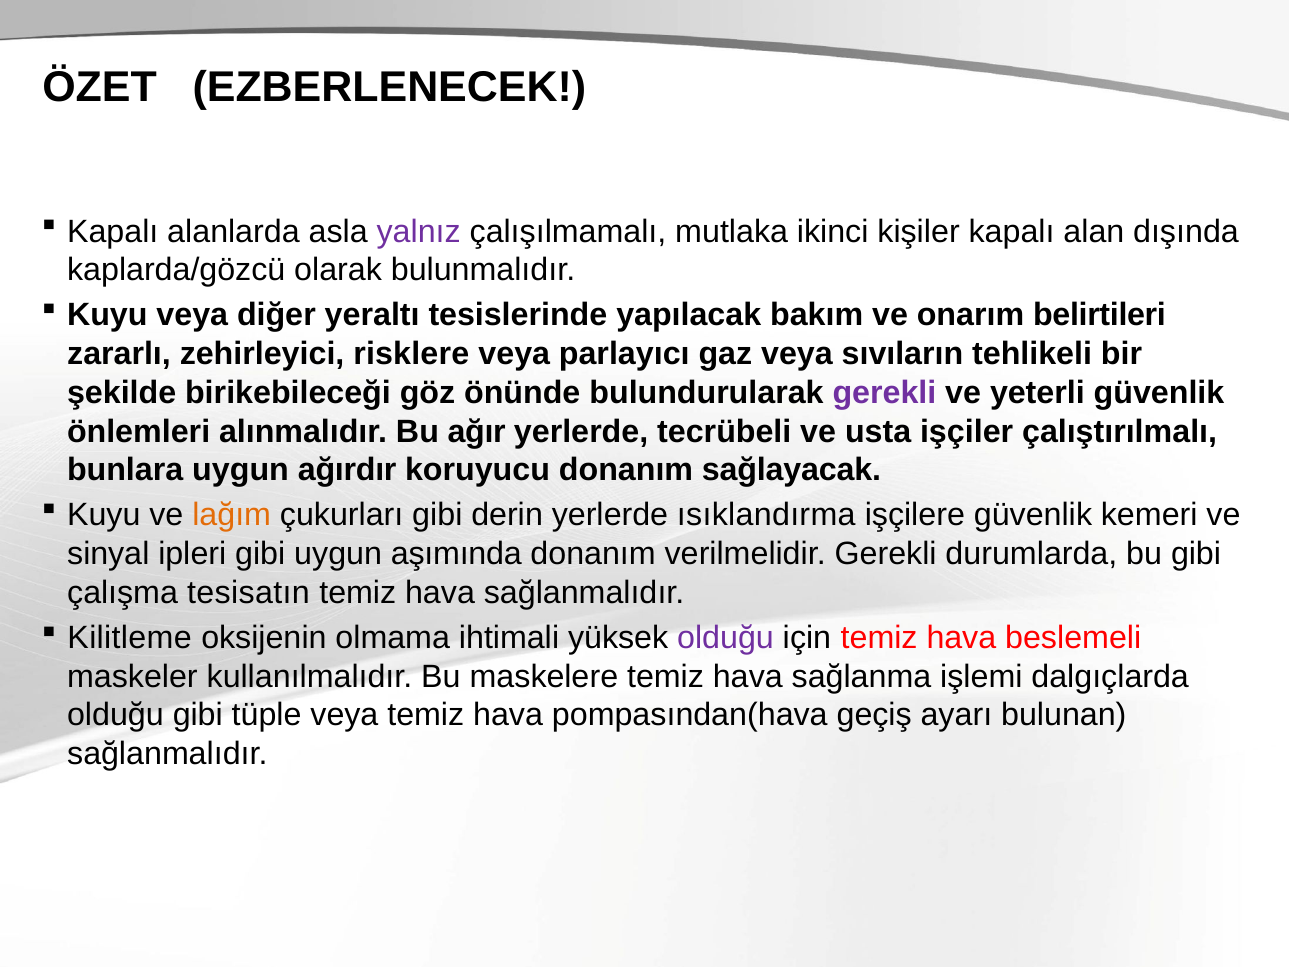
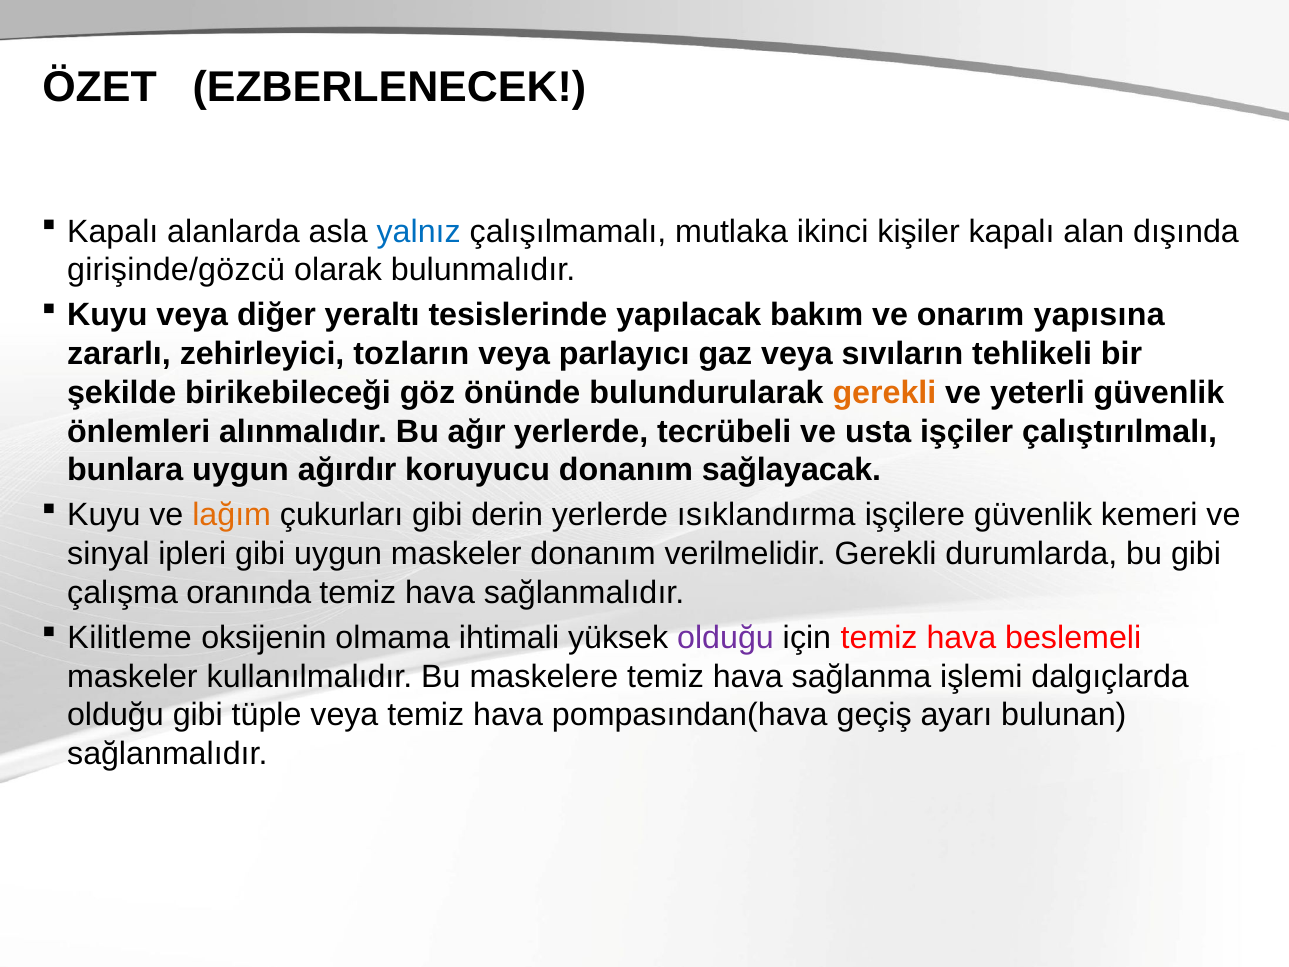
yalnız colour: purple -> blue (419, 231)
kaplarda/gözcü: kaplarda/gözcü -> girişinde/gözcü (176, 270)
belirtileri: belirtileri -> yapısına (1099, 315)
risklere: risklere -> tozların (411, 354)
gerekli colour: purple -> orange (884, 393)
uygun aşımında: aşımında -> maskeler (456, 554)
tesisatın: tesisatın -> oranında (249, 592)
